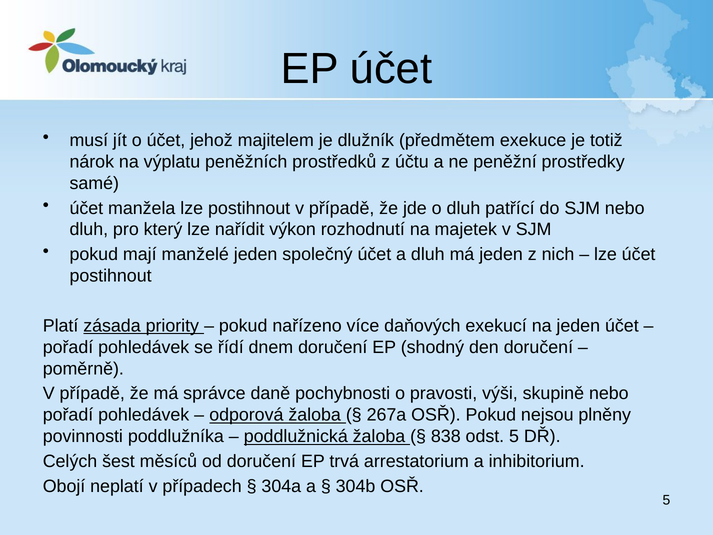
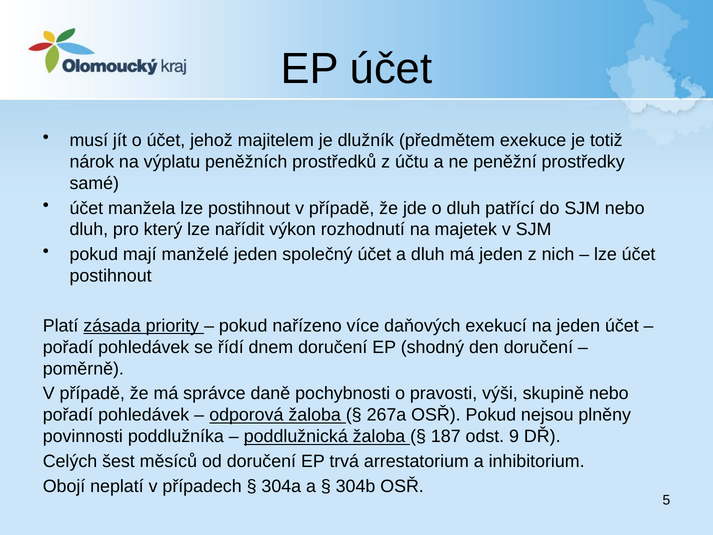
838: 838 -> 187 (446, 436)
odst 5: 5 -> 9 (514, 436)
